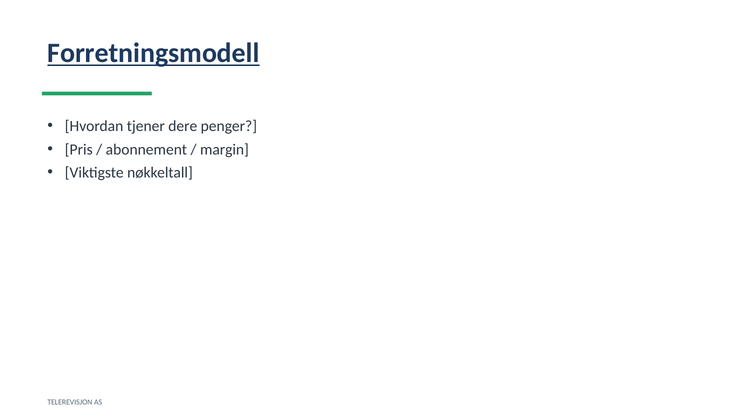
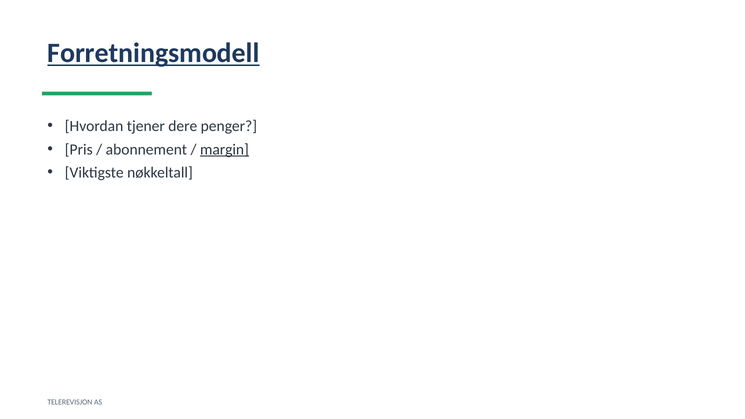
margin underline: none -> present (224, 149)
